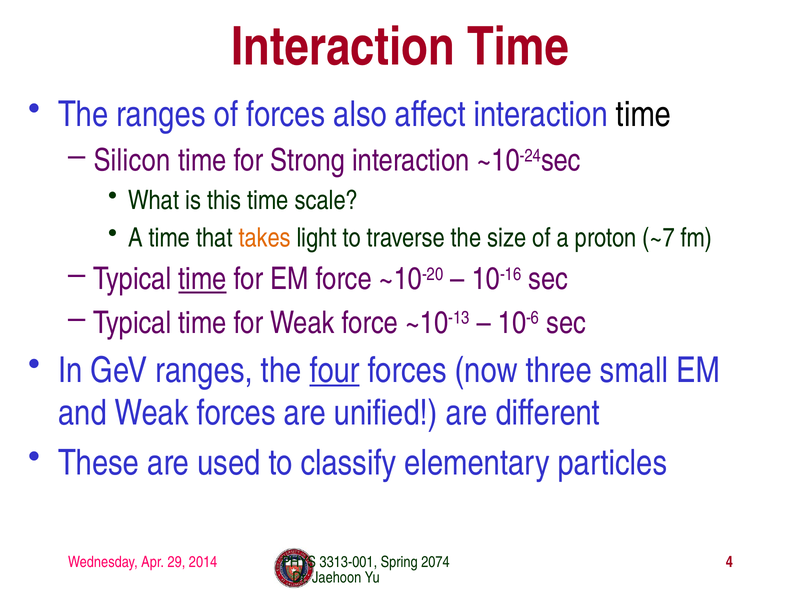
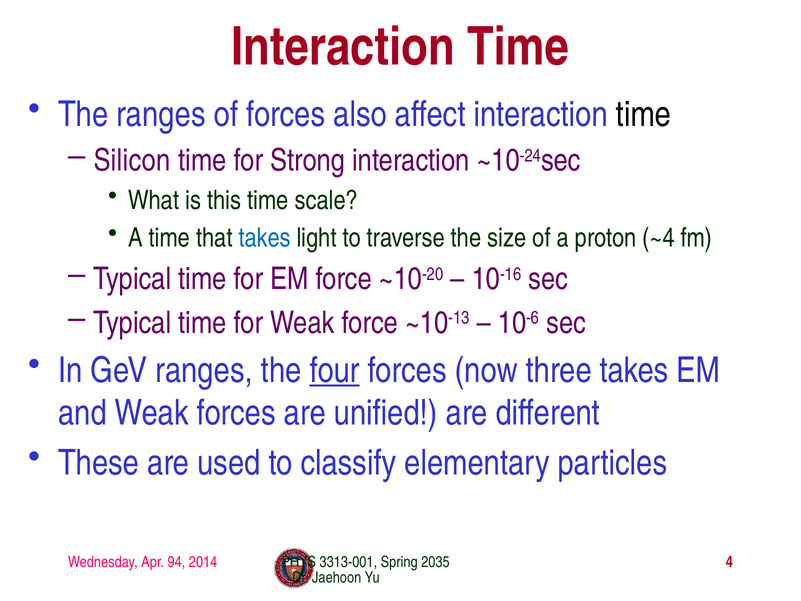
takes colour: orange -> blue (265, 238)
~7: ~7 -> ~4 (659, 238)
time underline: present -> none (203, 279)
three small: small -> takes (634, 370)
29: 29 -> 94 (176, 562)
2074: 2074 -> 2035 (435, 562)
